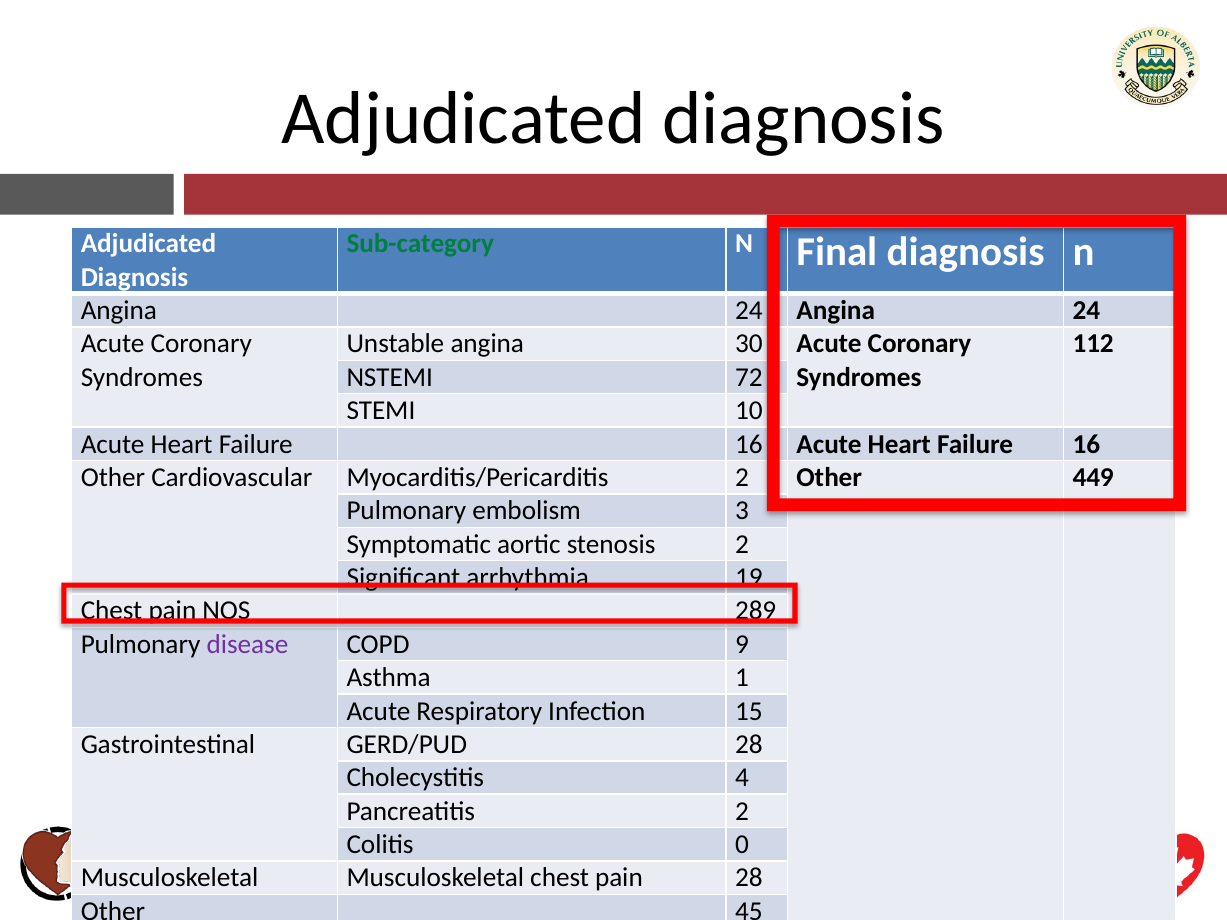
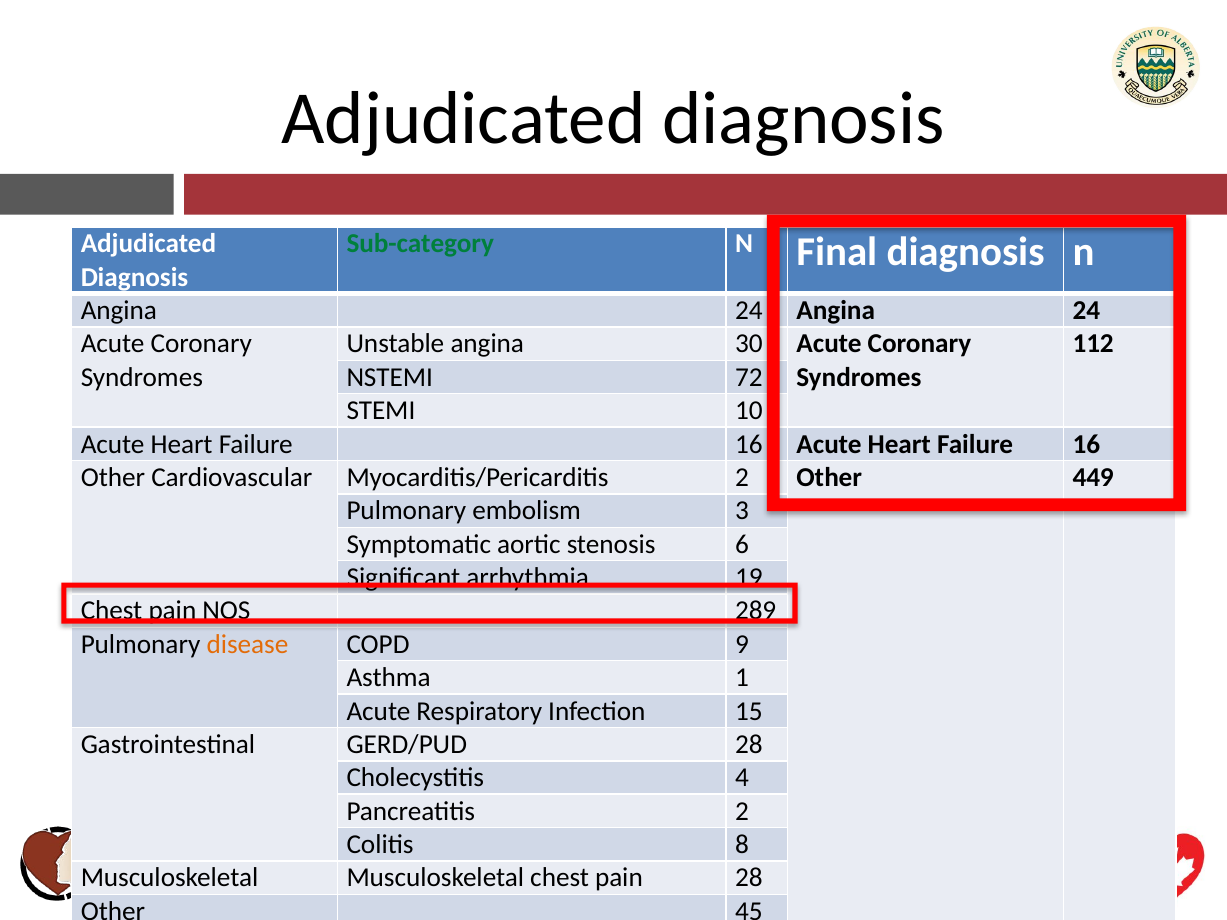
stenosis 2: 2 -> 6 (742, 544)
disease colour: purple -> orange (247, 645)
0: 0 -> 8 (742, 845)
